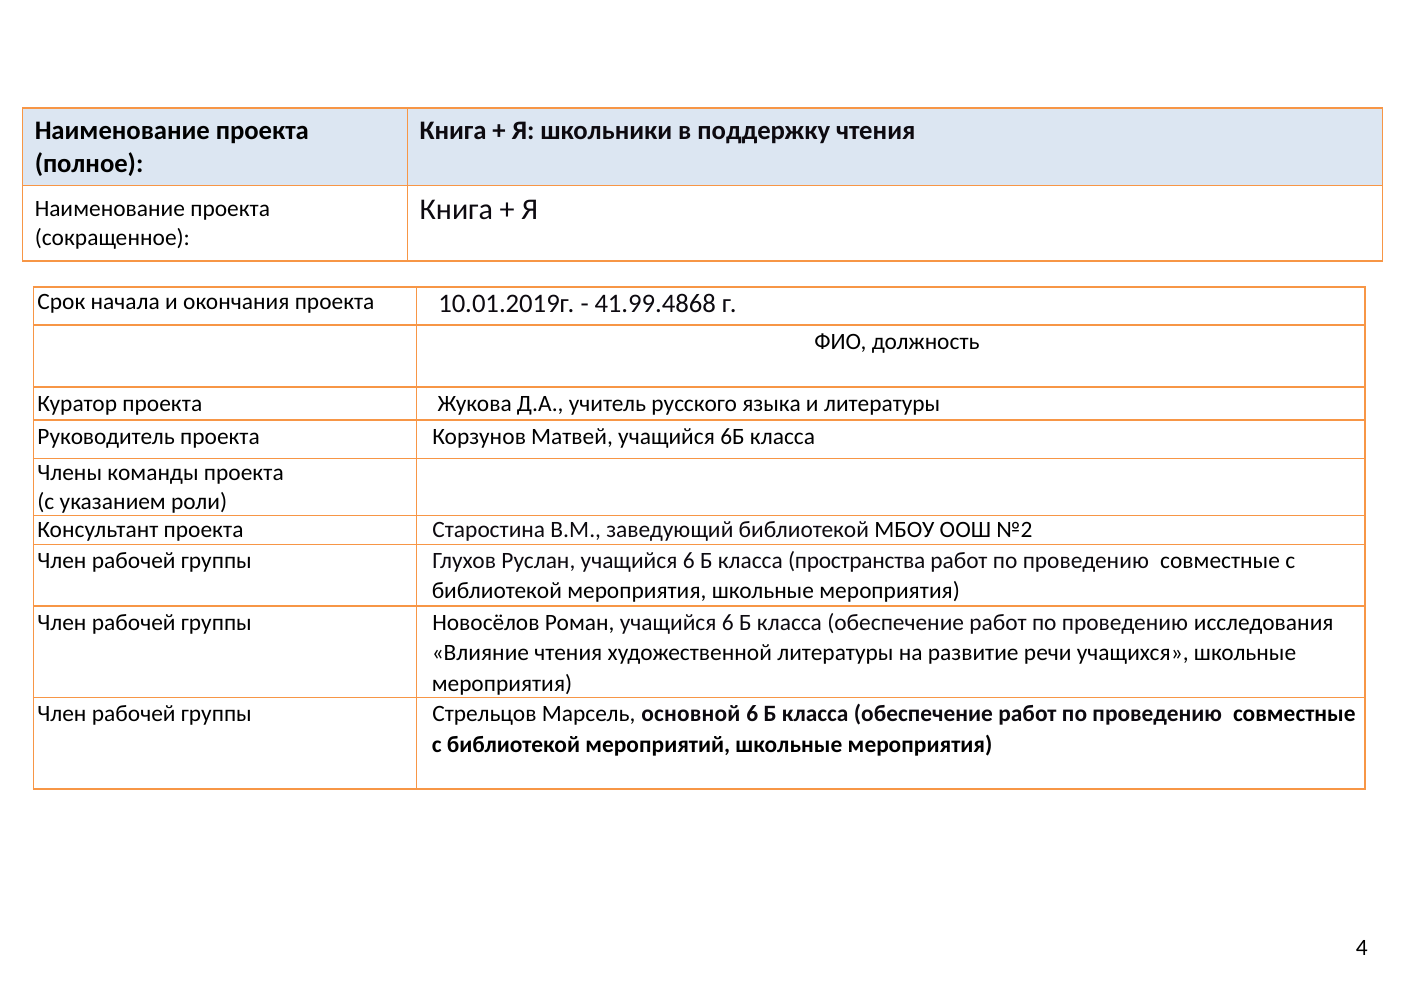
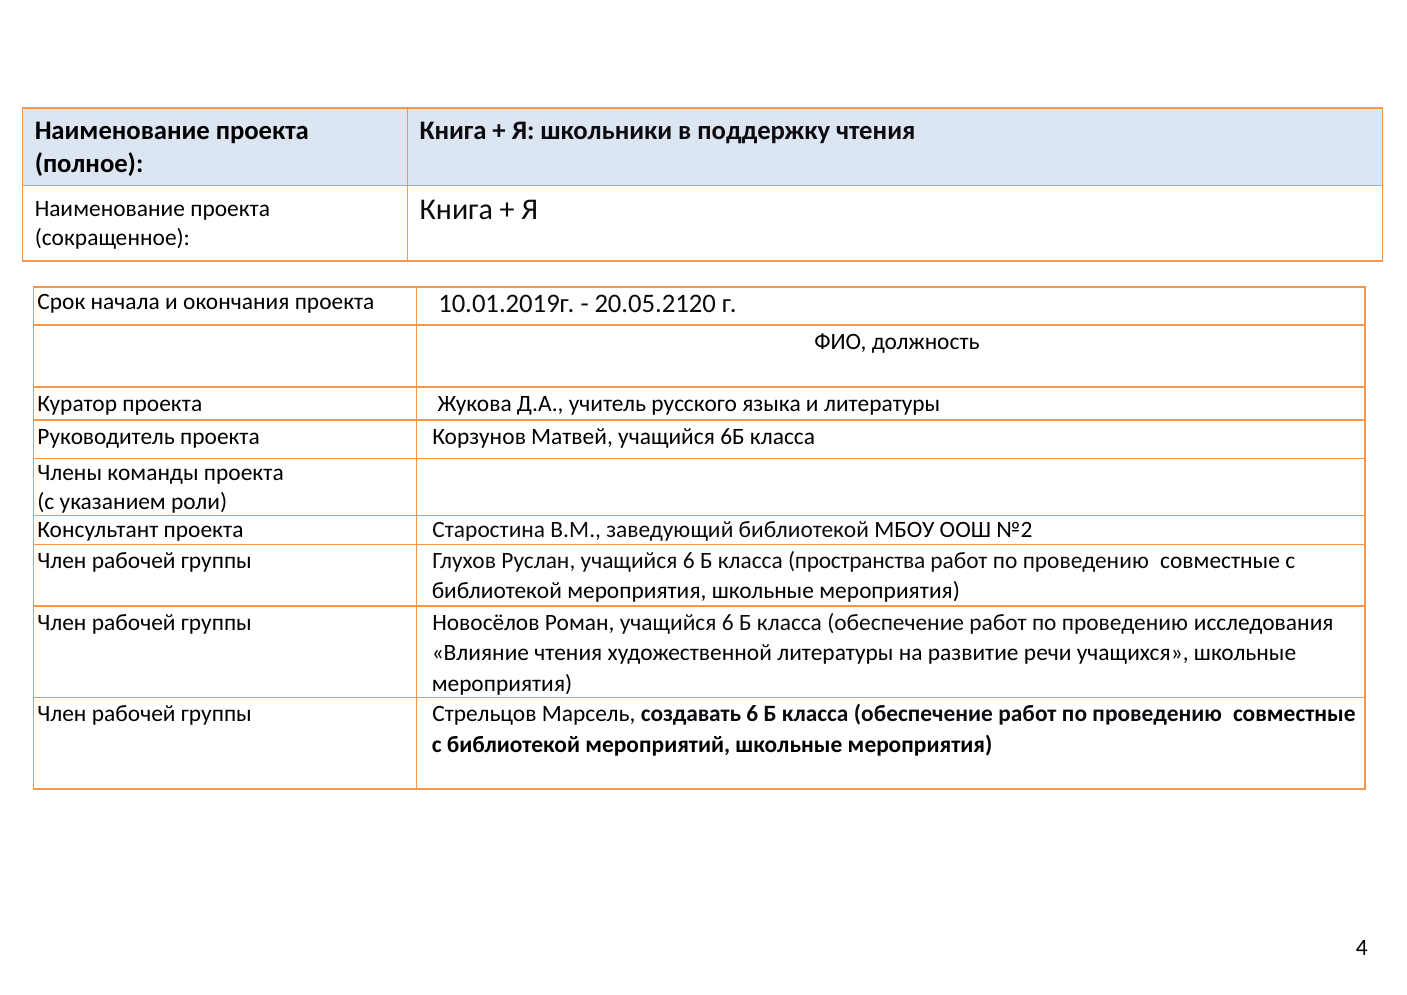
41.99.4868: 41.99.4868 -> 20.05.2120 (655, 304)
основной: основной -> создавать (691, 714)
